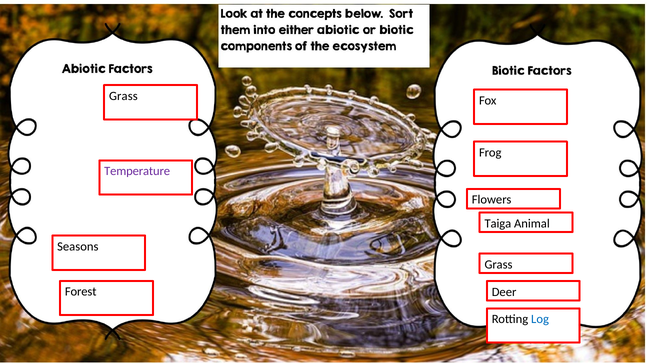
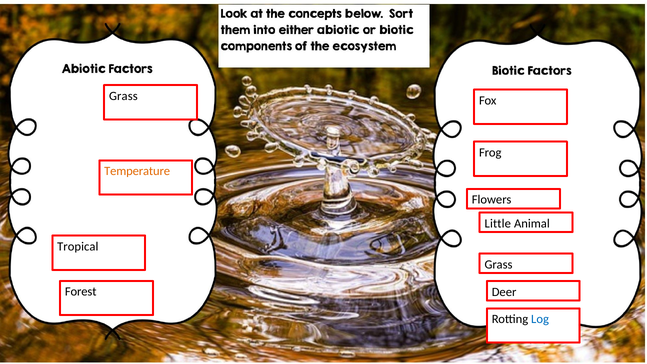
Temperature colour: purple -> orange (137, 171)
Taiga: Taiga -> Little (498, 223)
Seasons: Seasons -> Tropical (78, 246)
